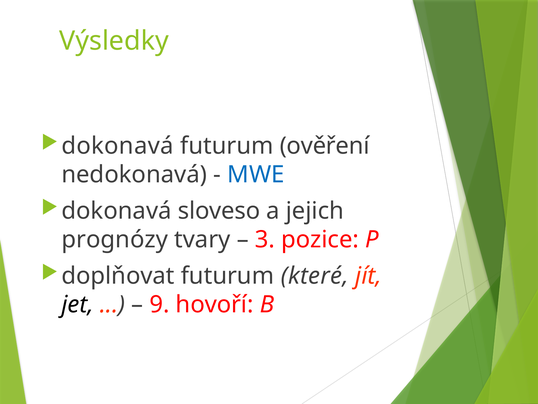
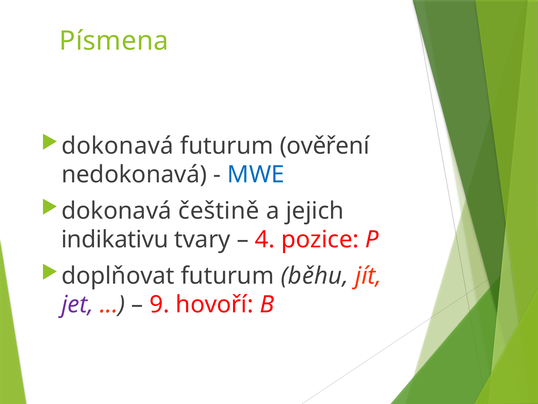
Výsledky: Výsledky -> Písmena (114, 41)
sloveso: sloveso -> češtině (219, 211)
prognózy: prognózy -> indikativu (115, 239)
3: 3 -> 4 (265, 239)
které: které -> běhu (315, 276)
jet colour: black -> purple (77, 304)
